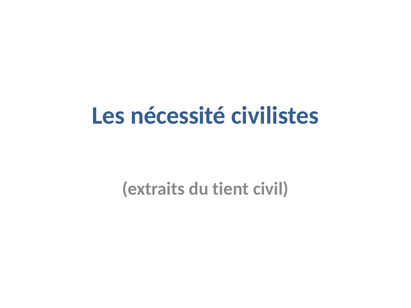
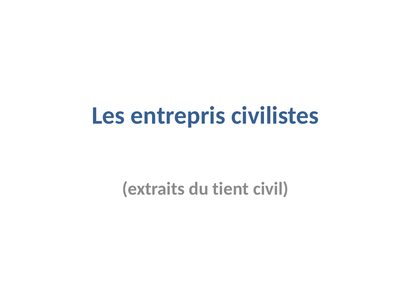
nécessité: nécessité -> entrepris (178, 115)
